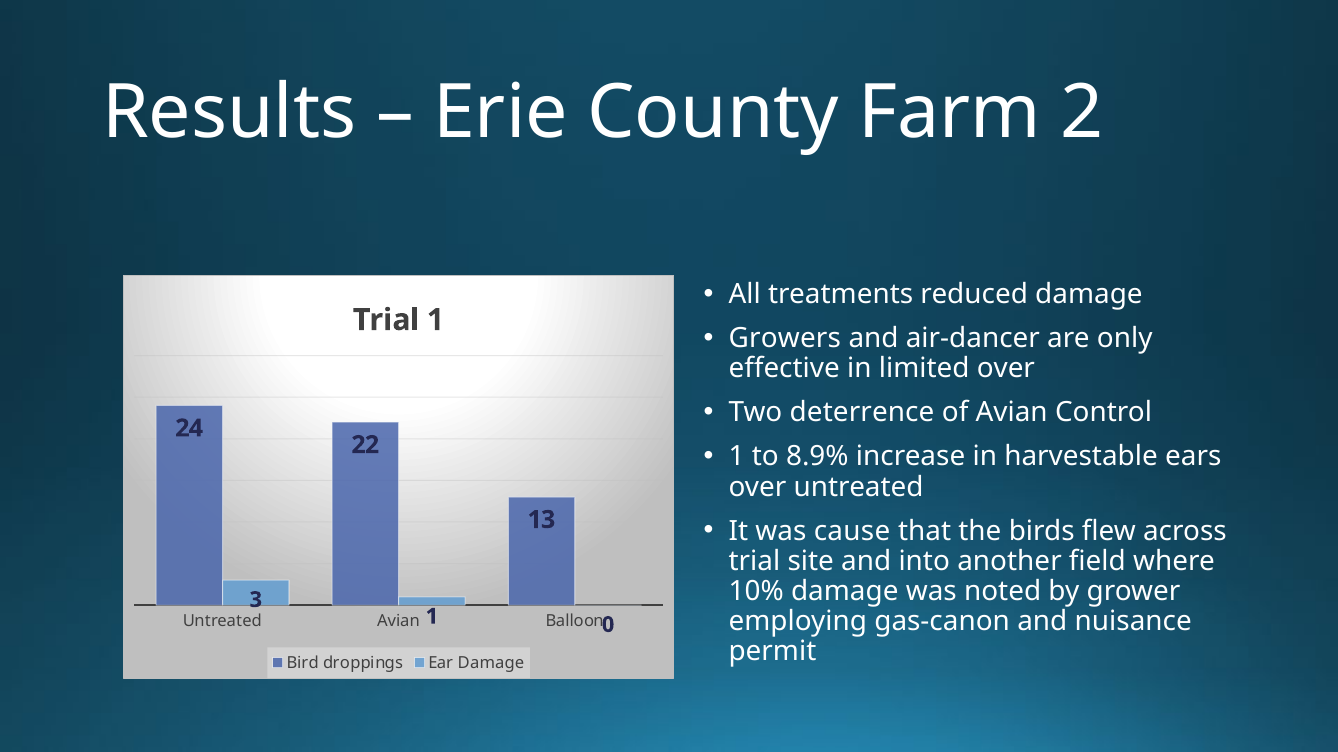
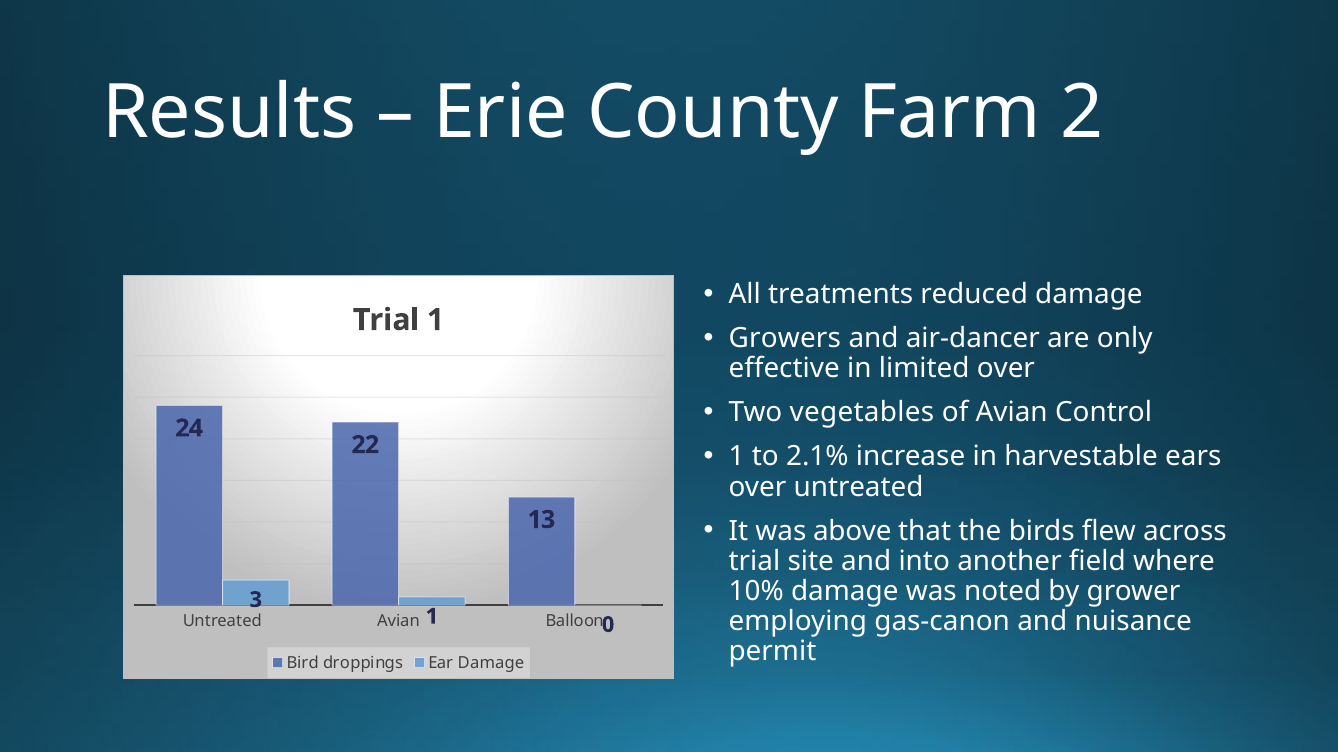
deterrence: deterrence -> vegetables (862, 413)
8.9%: 8.9% -> 2.1% (817, 457)
cause: cause -> above (852, 531)
